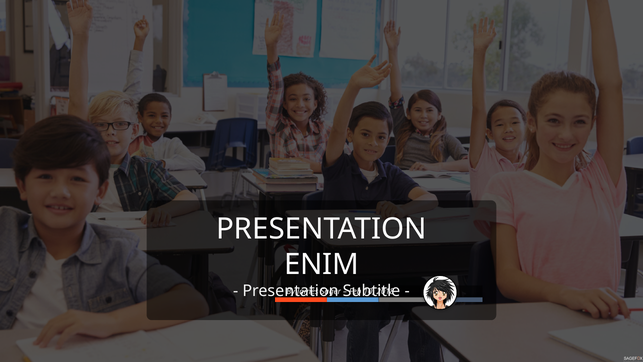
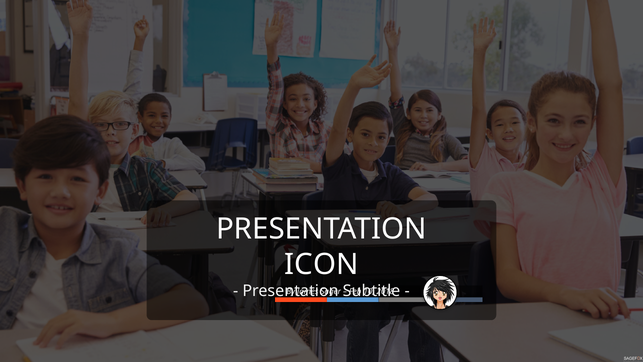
ENIM: ENIM -> ICON (321, 264)
